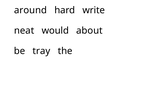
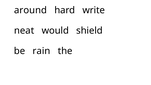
about: about -> shield (89, 31)
tray: tray -> rain (41, 51)
